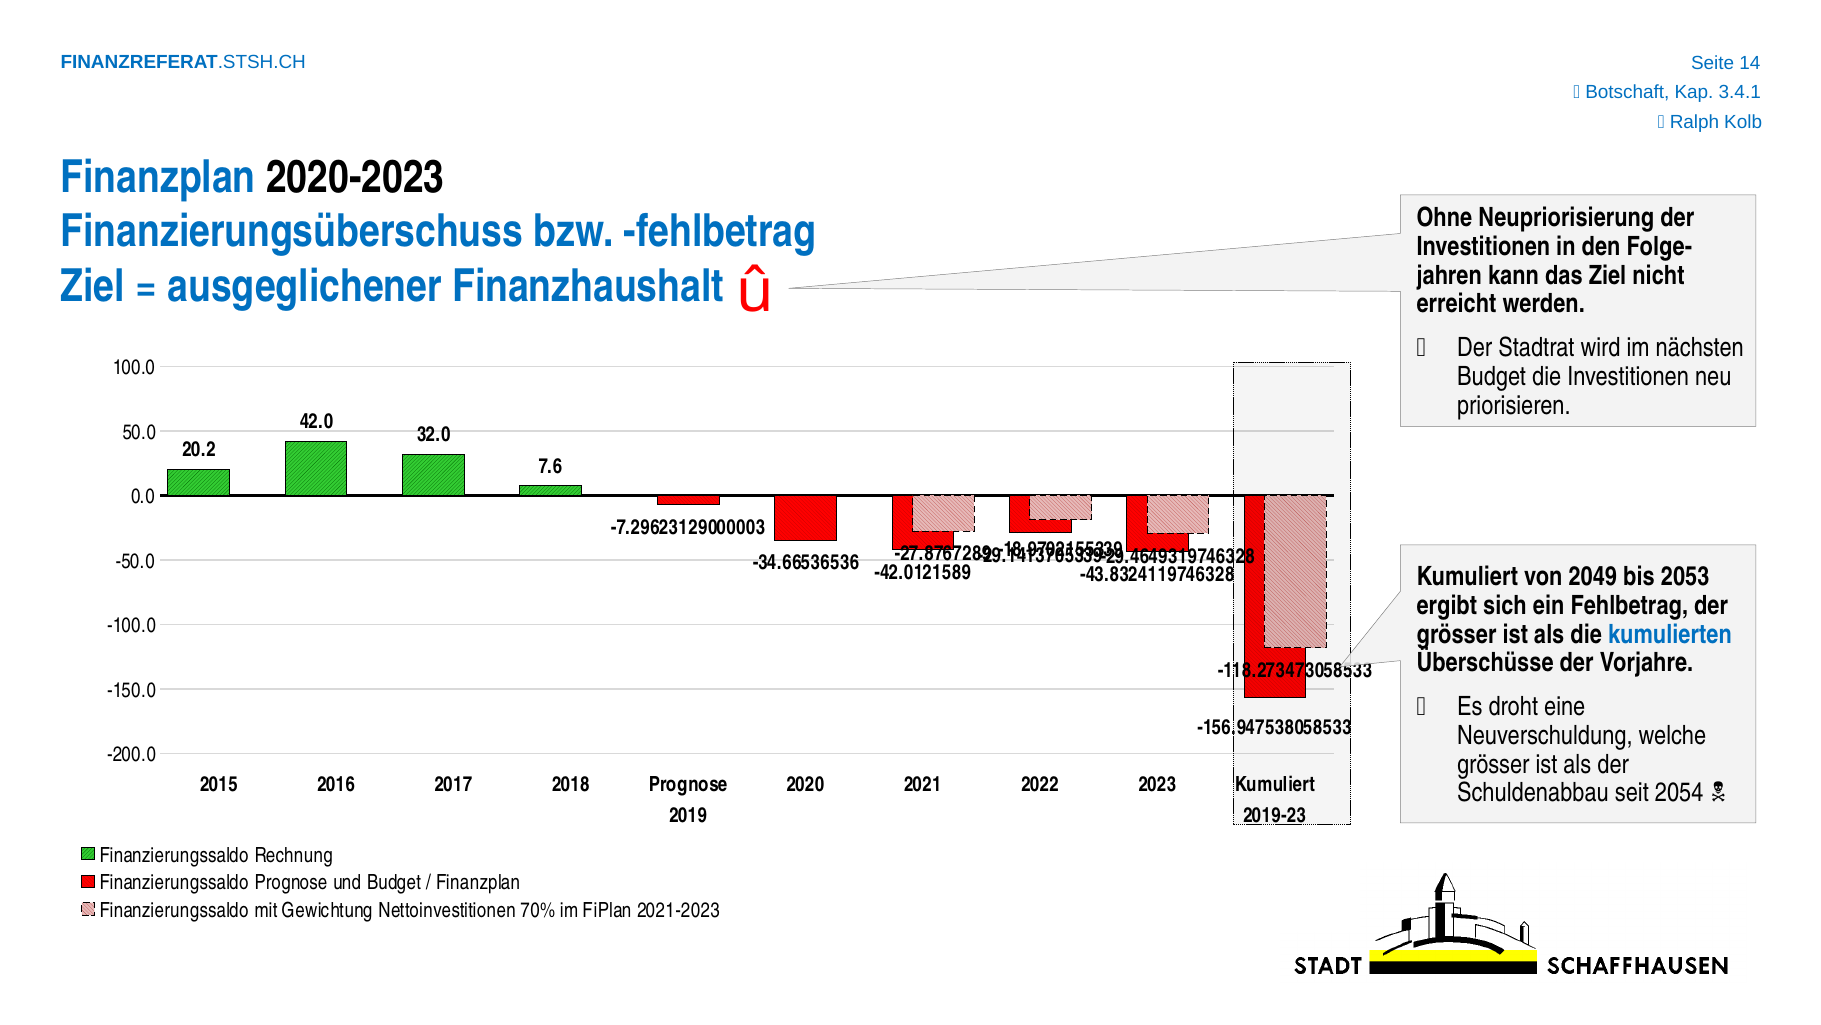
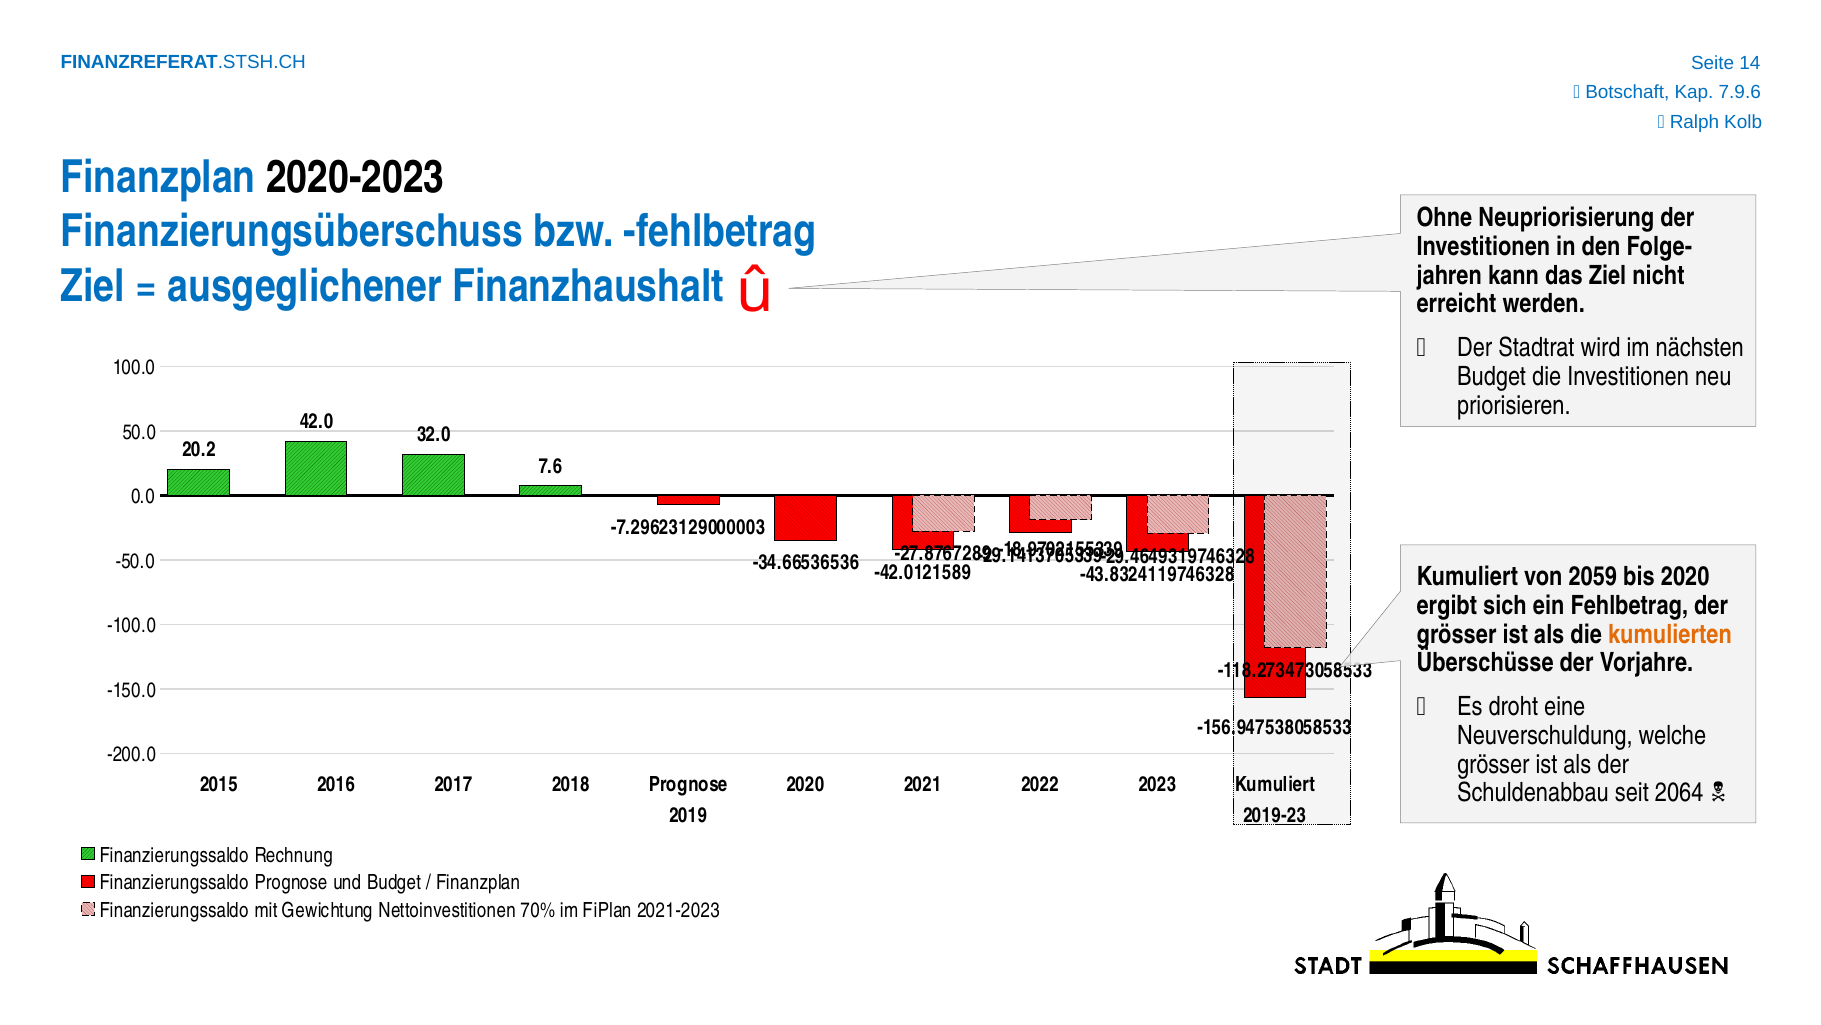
3.4.1: 3.4.1 -> 7.9.6 (1740, 92)
2049: 2049 -> 2059 (1593, 576)
bis 2053: 2053 -> 2020 (1685, 576)
kumulierten colour: blue -> orange (1670, 634)
2054: 2054 -> 2064 (1679, 793)
